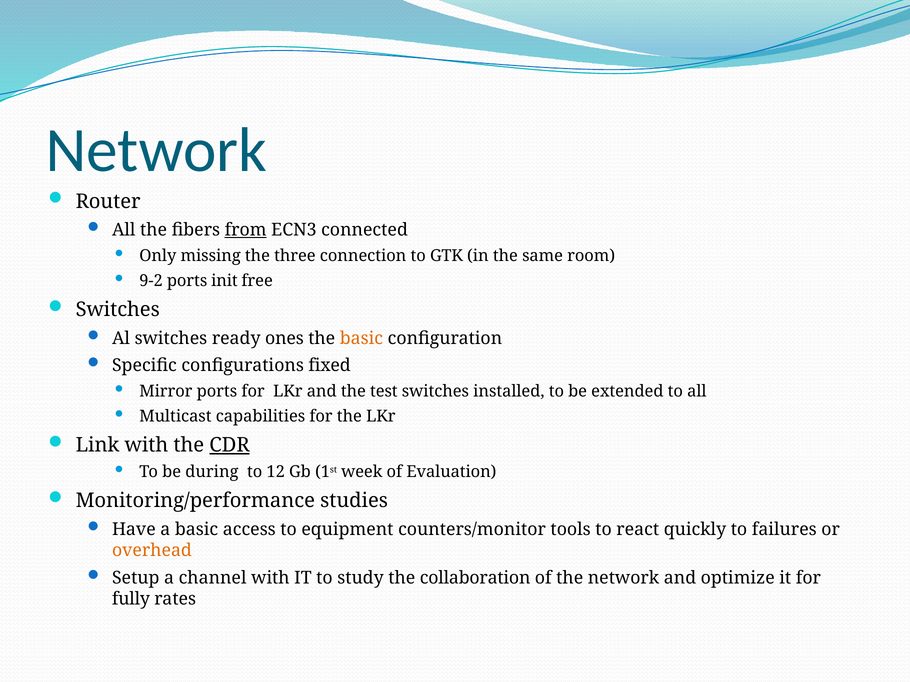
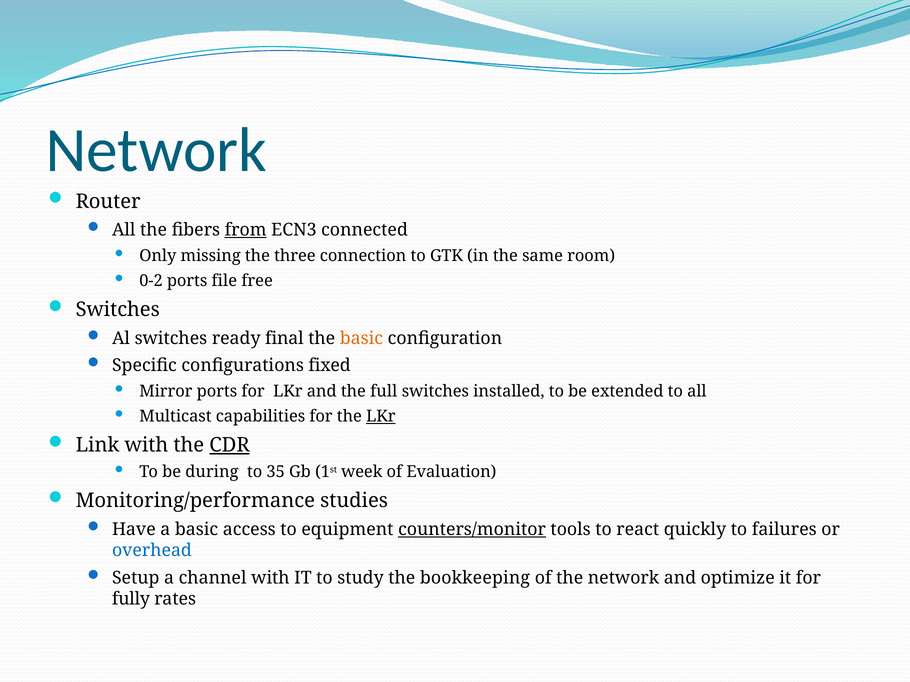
9-2: 9-2 -> 0-2 (151, 281)
init: init -> file (224, 281)
ones: ones -> final (284, 338)
test: test -> full (384, 391)
LKr underline: none -> present (381, 417)
12: 12 -> 35 (276, 472)
counters/monitor underline: none -> present (472, 530)
overhead colour: orange -> blue (152, 551)
collaboration: collaboration -> bookkeeping (475, 578)
